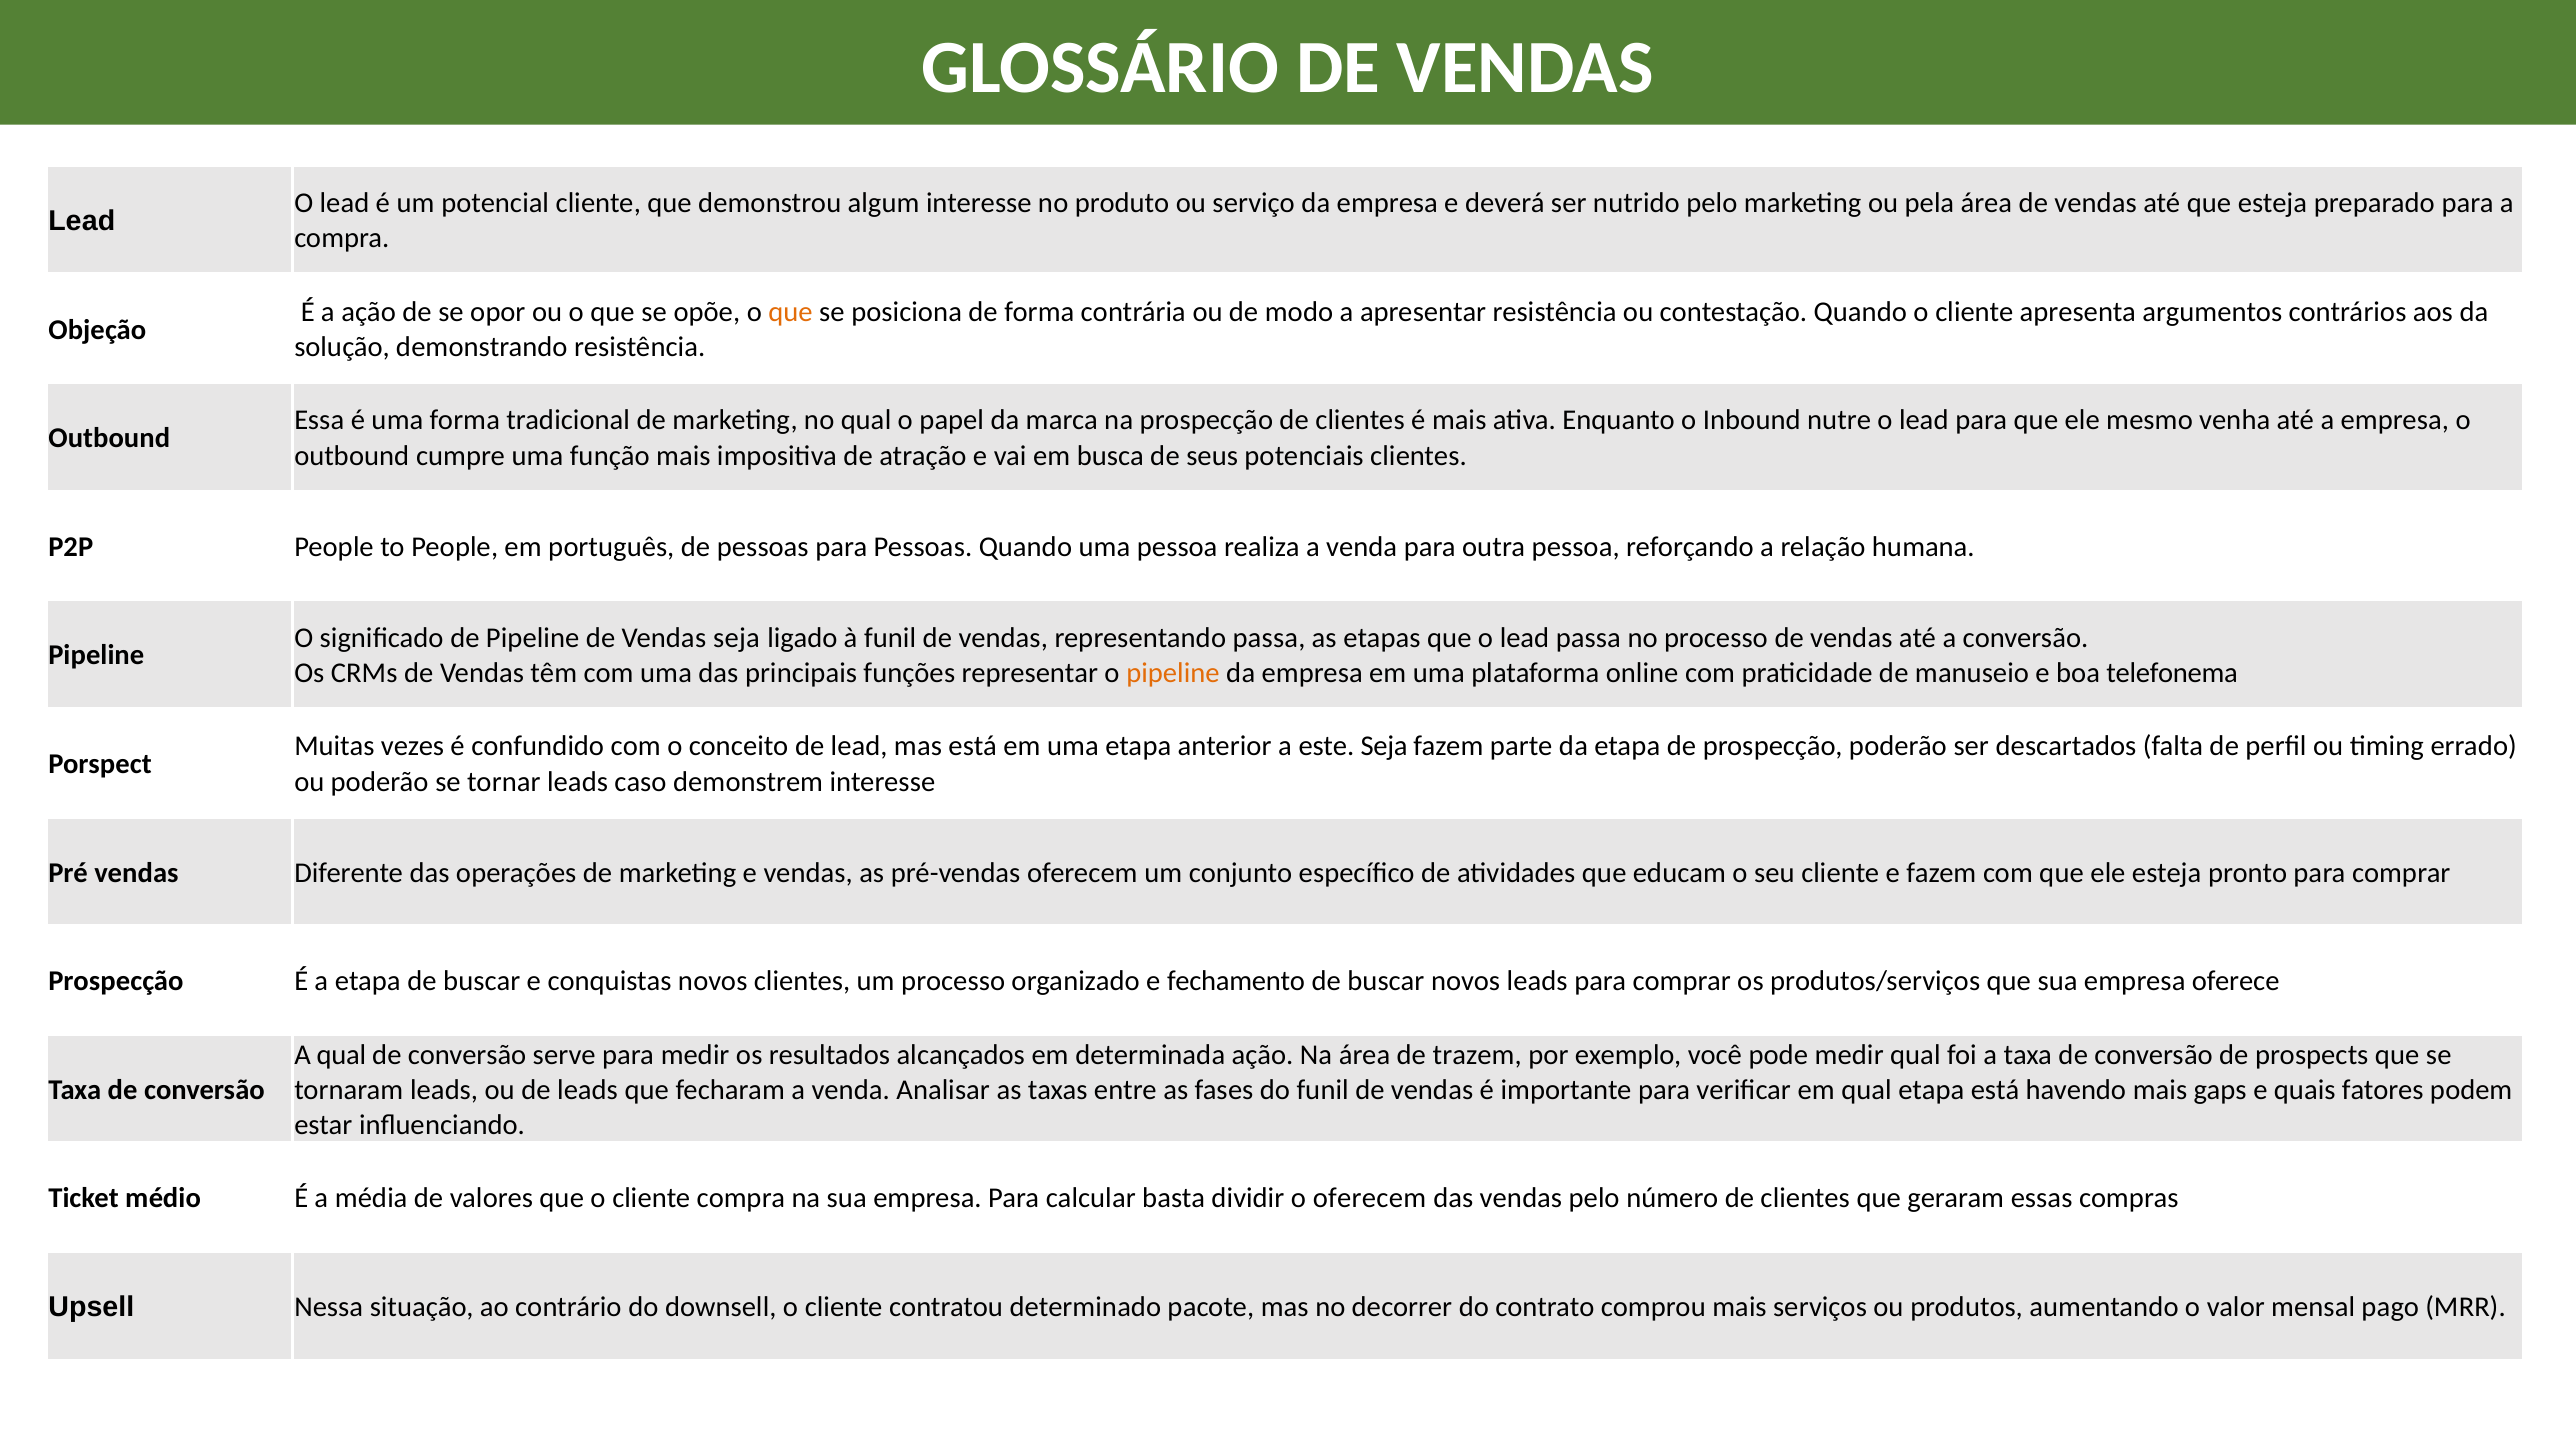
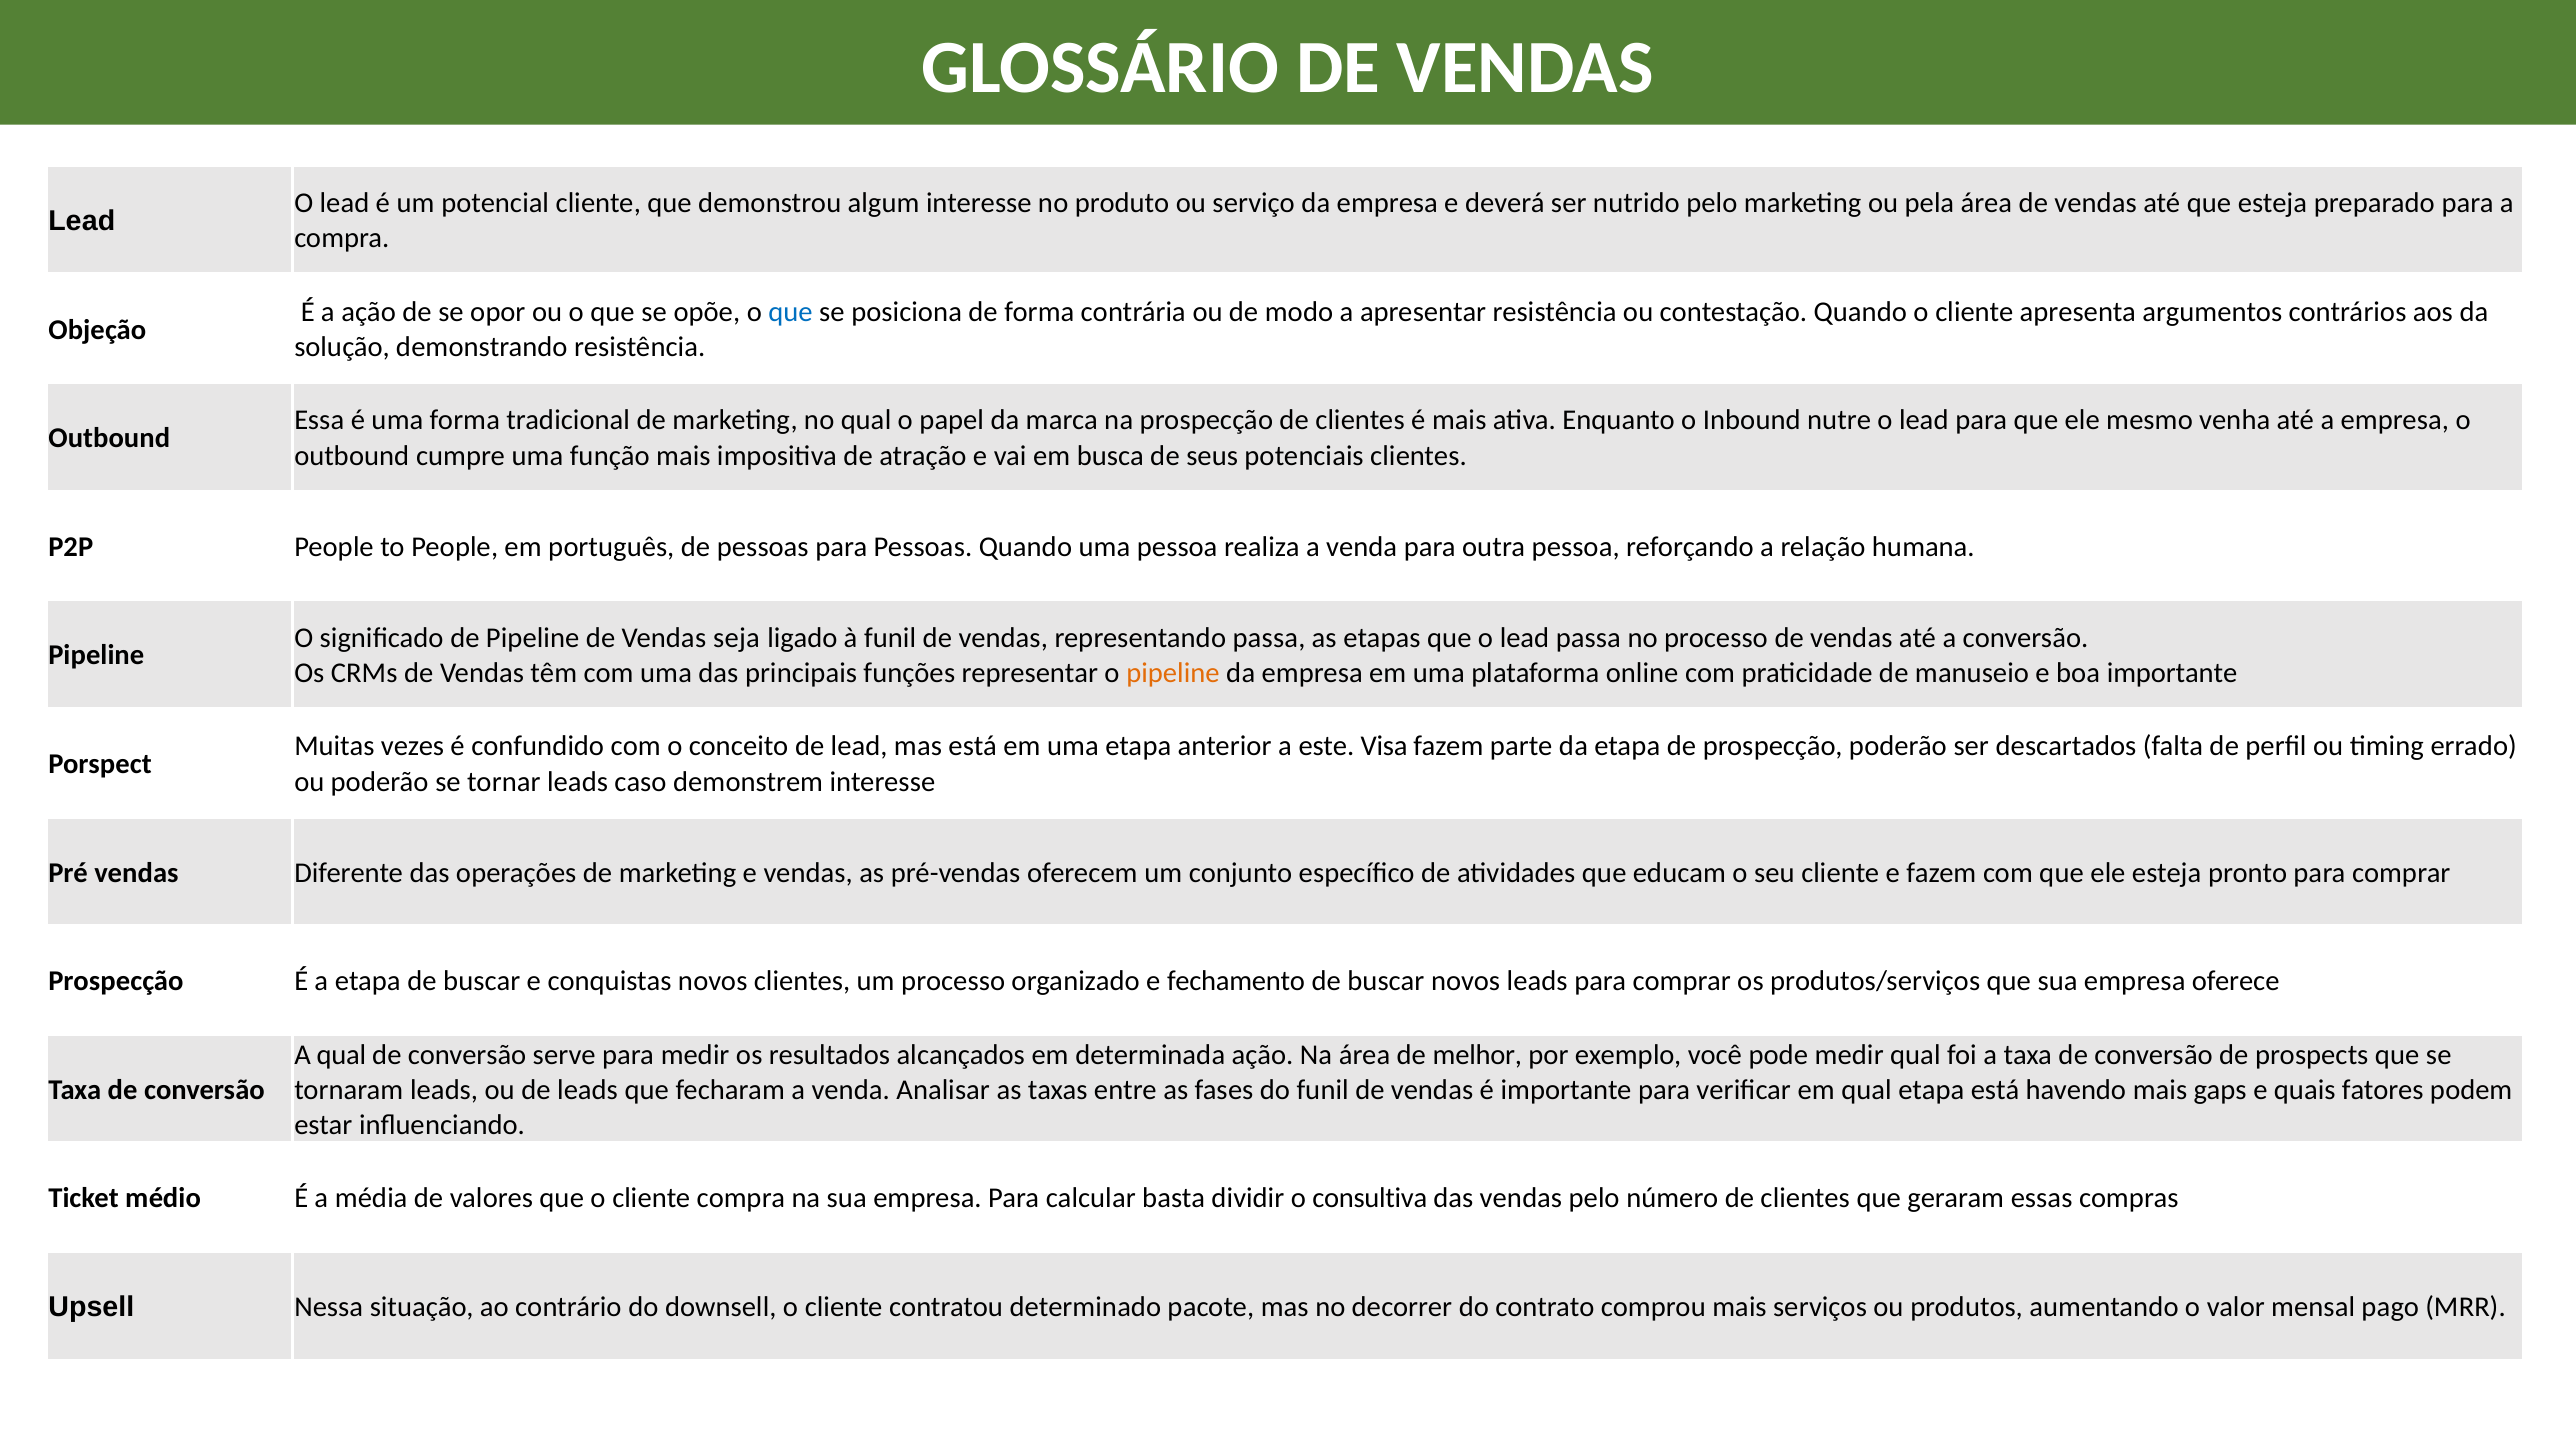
que colour: orange -> blue (790, 312)
boa telefonema: telefonema -> importante (2172, 673)
este Seja: Seja -> Visa (1384, 746)
trazem: trazem -> melhor (1477, 1055)
o oferecem: oferecem -> consultiva (1370, 1199)
